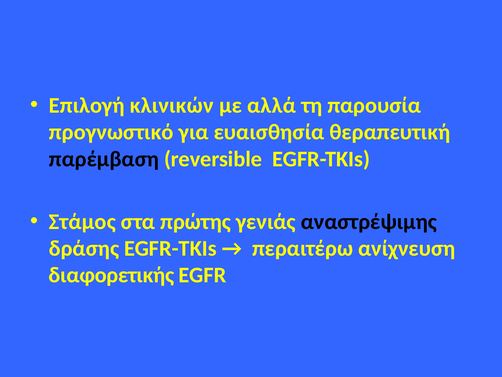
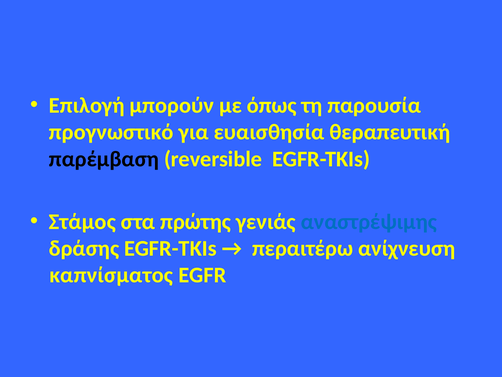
κλινικών: κλινικών -> μπορούν (172, 105)
αλλά: αλλά -> όπως (272, 105)
αναστρέψιμης colour: black -> blue (369, 221)
διαφορετικής: διαφορετικής -> καπνίσματος (111, 275)
